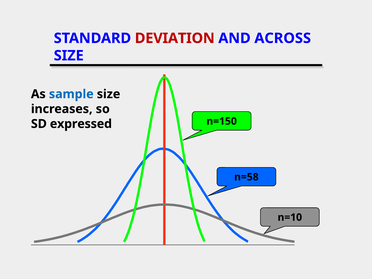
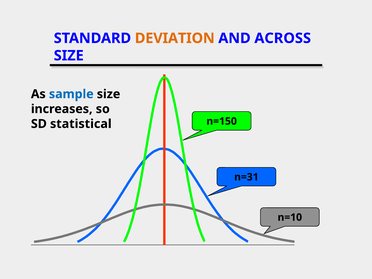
DEVIATION colour: red -> orange (175, 38)
expressed: expressed -> statistical (81, 124)
n=58: n=58 -> n=31 (246, 177)
